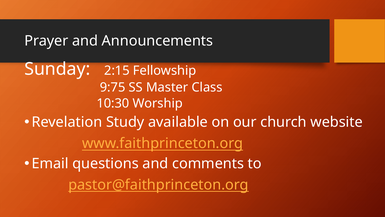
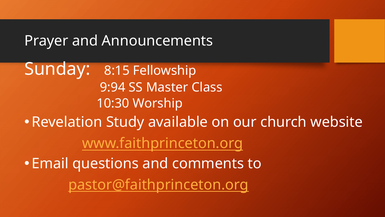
2:15: 2:15 -> 8:15 (117, 70)
9:75: 9:75 -> 9:94 (113, 87)
